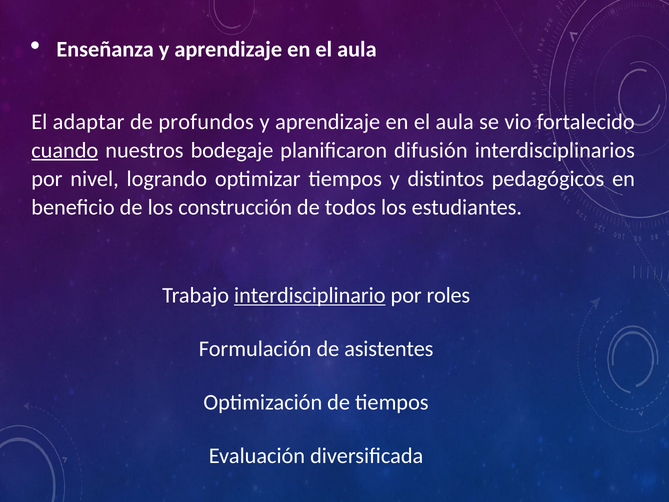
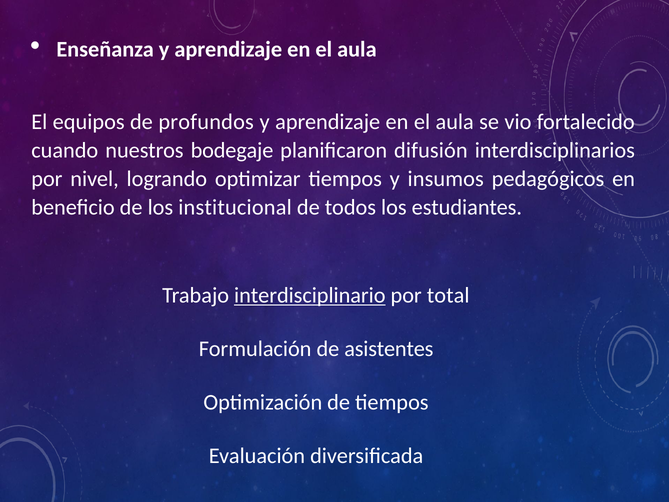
adaptar: adaptar -> equipos (89, 122)
cuando underline: present -> none (65, 150)
distintos: distintos -> insumos (446, 179)
construcción: construcción -> institucional (235, 207)
roles: roles -> total (448, 295)
